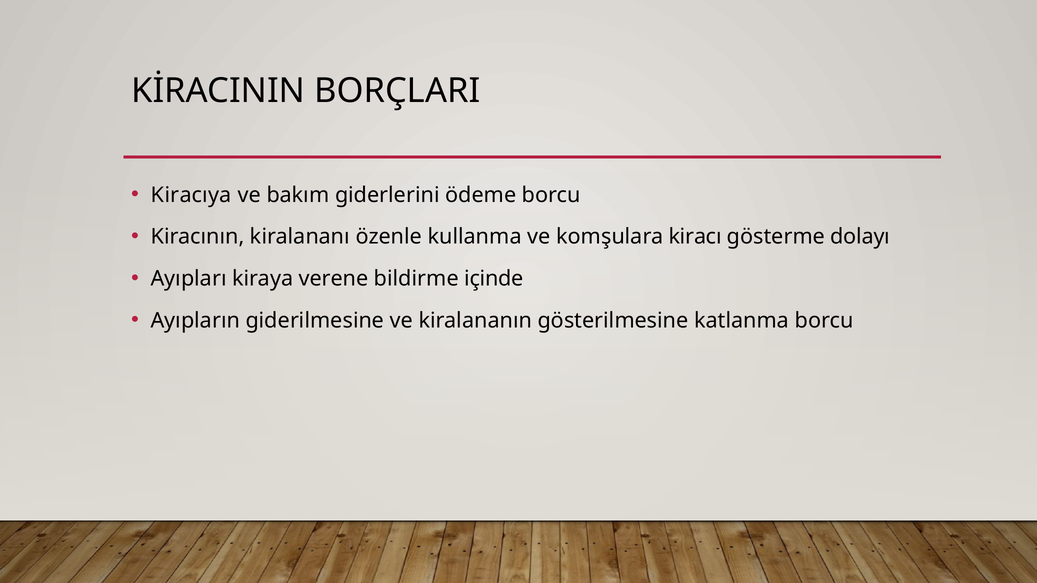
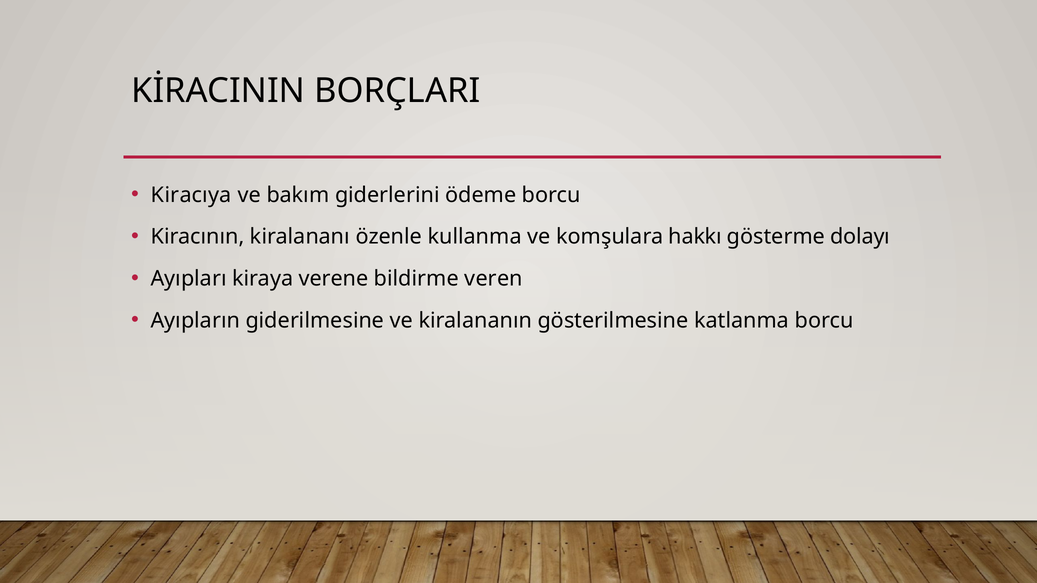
kiracı: kiracı -> hakkı (695, 237)
içinde: içinde -> veren (494, 279)
